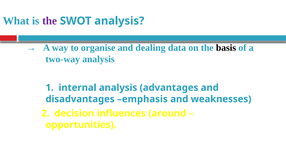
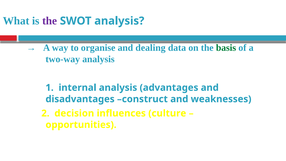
basis colour: black -> green (226, 48)
emphasis: emphasis -> construct (142, 99)
around: around -> culture (167, 113)
